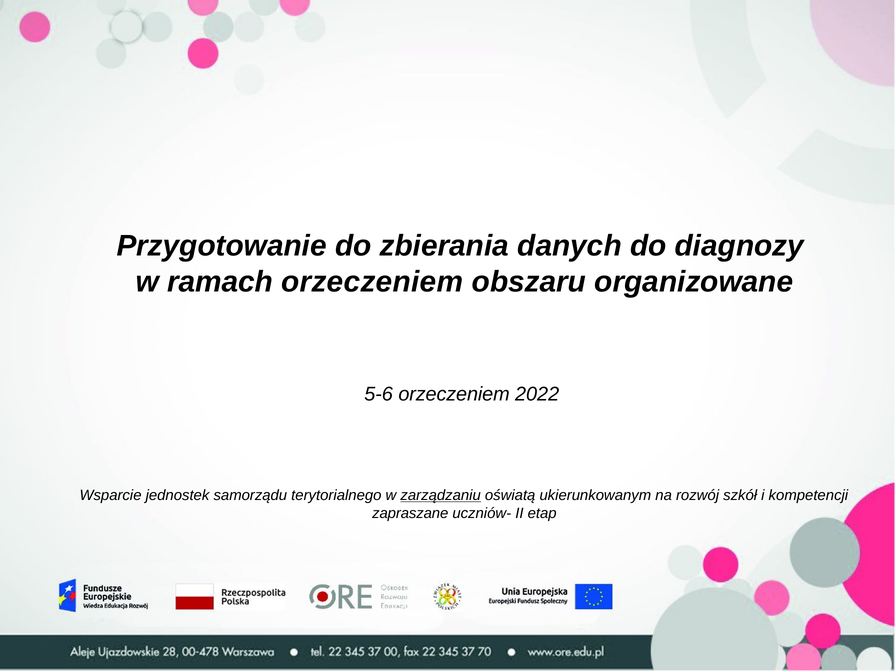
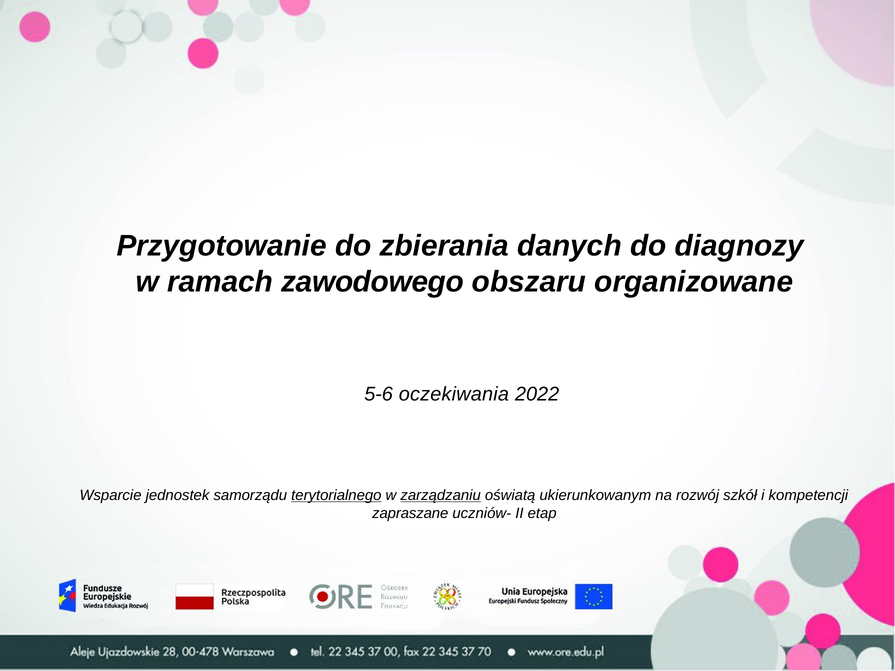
ramach orzeczeniem: orzeczeniem -> zawodowego (373, 282)
5-6 orzeczeniem: orzeczeniem -> oczekiwania (454, 394)
terytorialnego underline: none -> present (336, 496)
